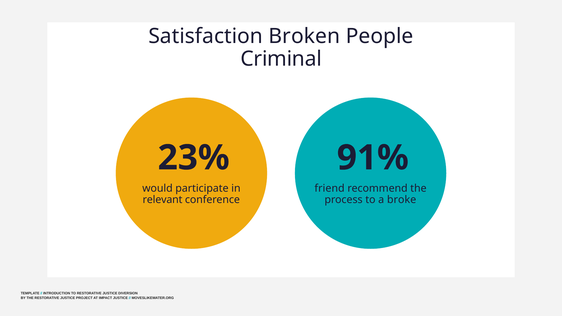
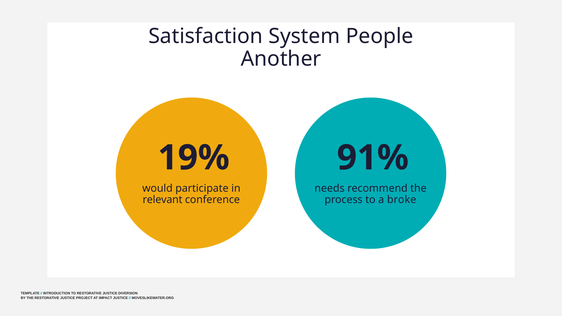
Broken: Broken -> System (304, 36)
Criminal: Criminal -> Another (281, 59)
23%: 23% -> 19% (194, 158)
friend: friend -> needs (330, 188)
